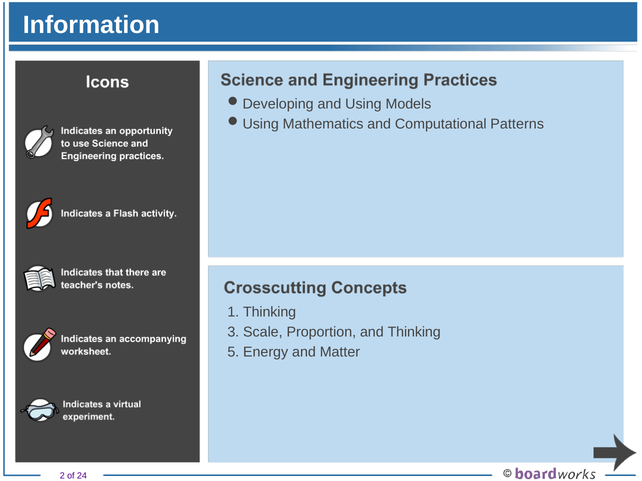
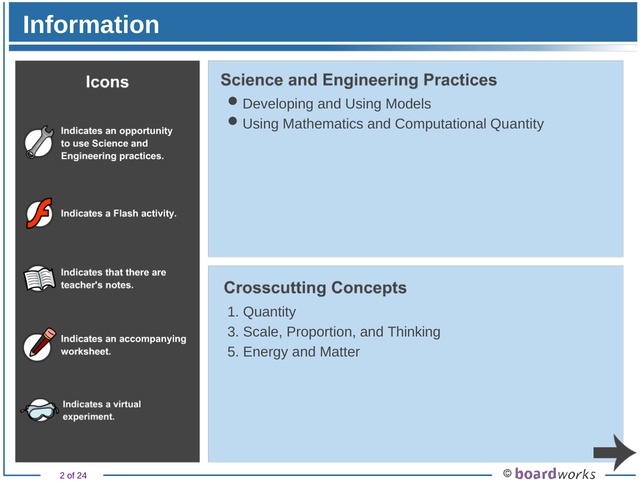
Computational Patterns: Patterns -> Quantity (517, 124)
1 Thinking: Thinking -> Quantity (270, 313)
